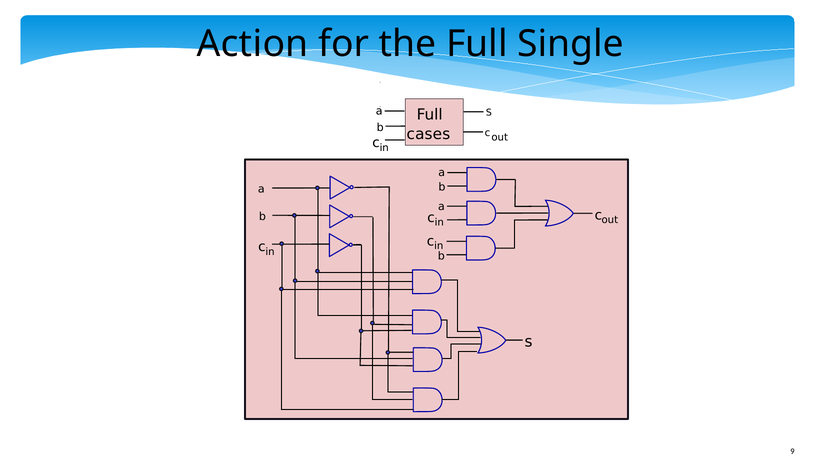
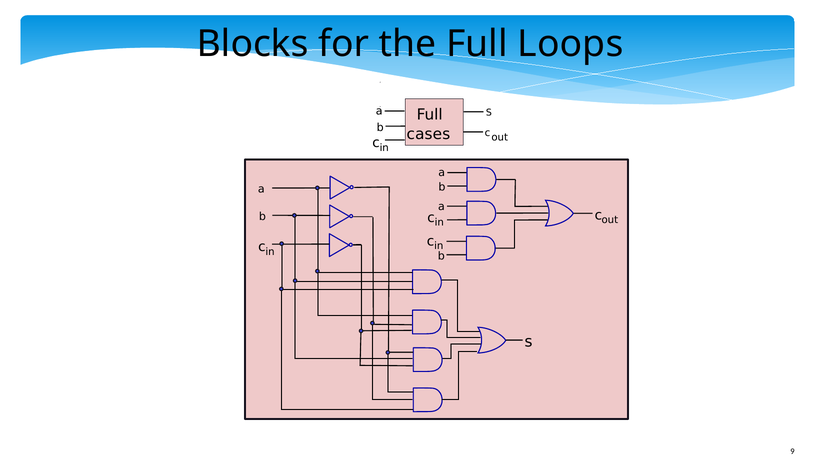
Action: Action -> Blocks (253, 44)
Single: Single -> Loops (570, 44)
